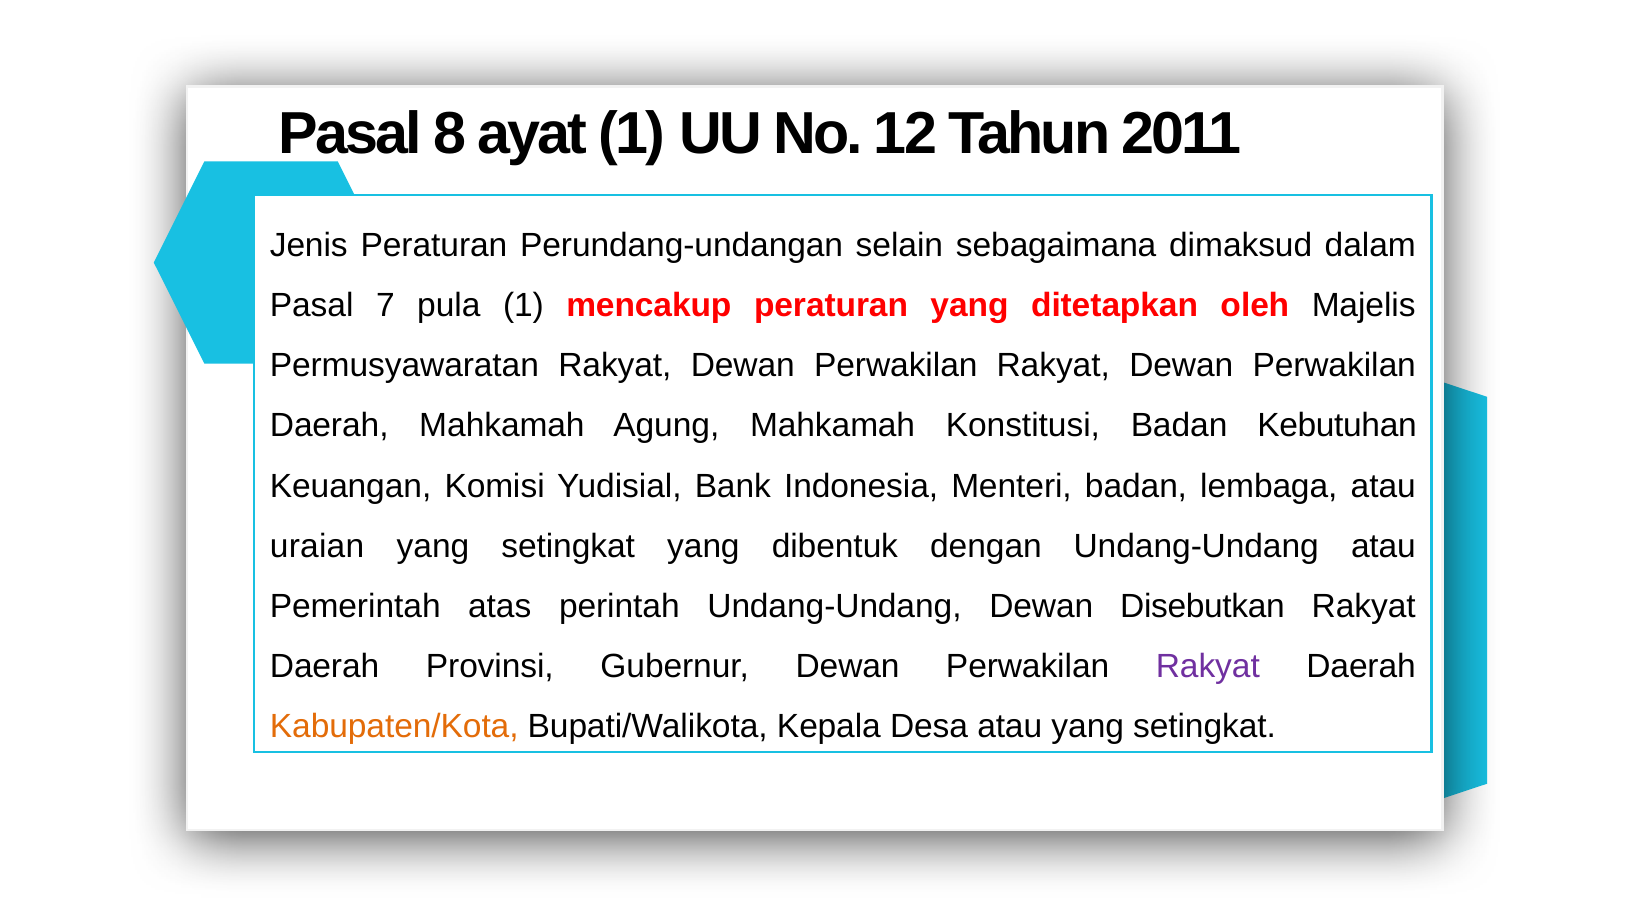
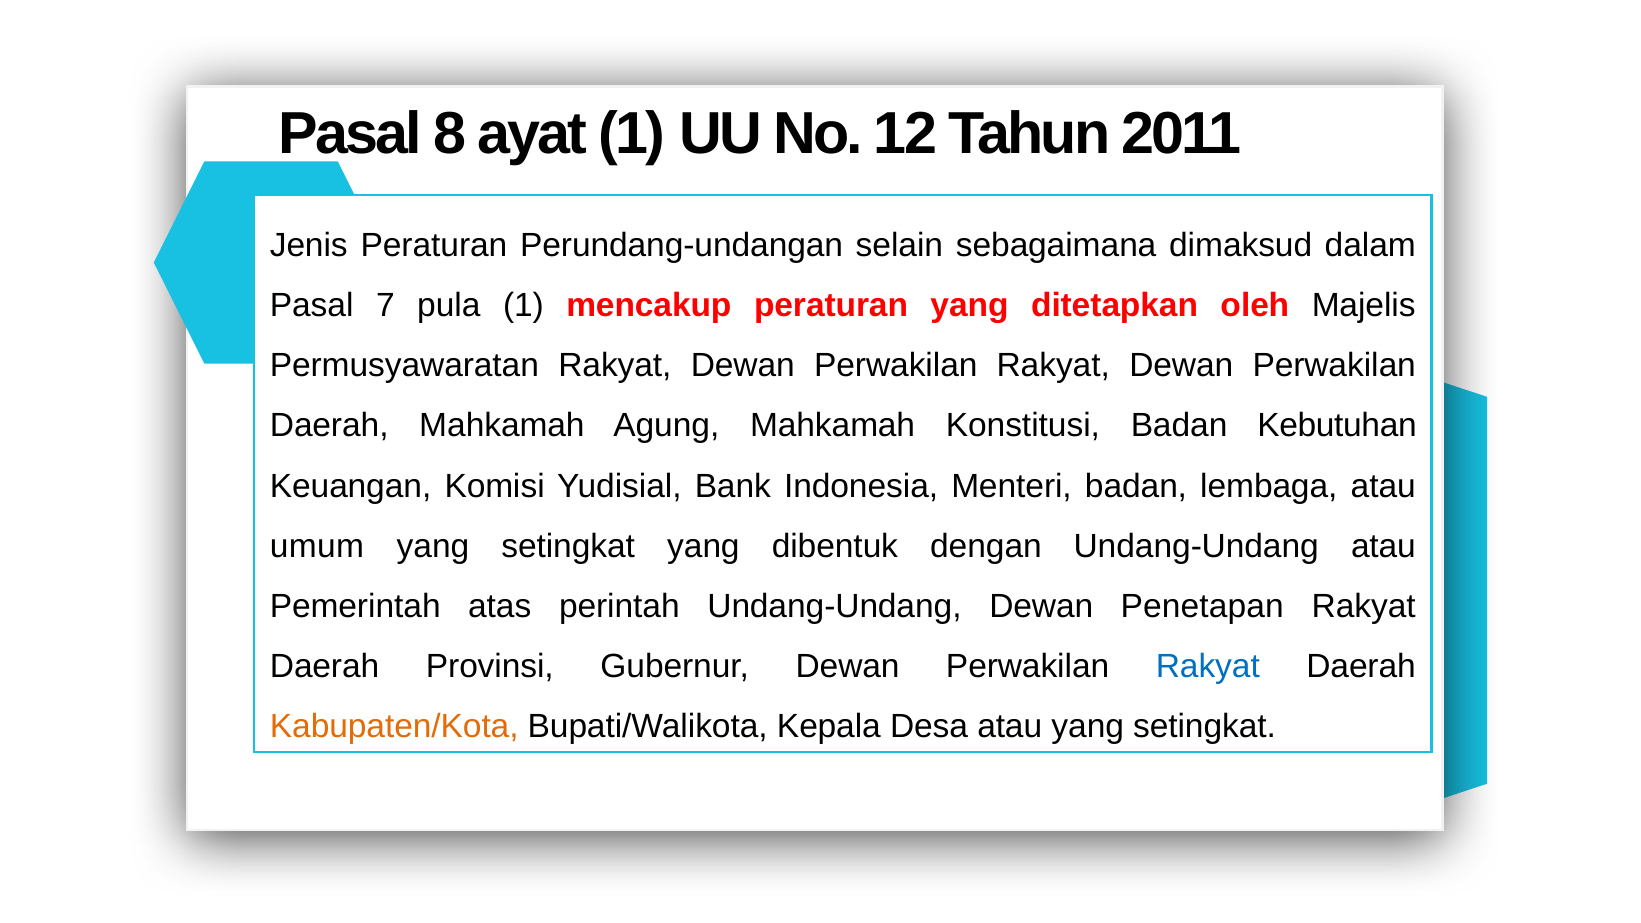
uraian: uraian -> umum (317, 546)
Disebutkan: Disebutkan -> Penetapan (1202, 606)
Rakyat colour: purple -> blue (1208, 666)
